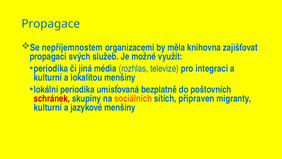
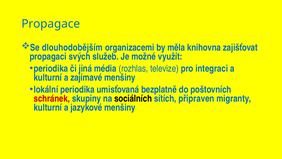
nepříjemnostem: nepříjemnostem -> dlouhodobějším (72, 47)
lokalitou: lokalitou -> zajímavé (86, 77)
sociálních colour: orange -> black (133, 98)
